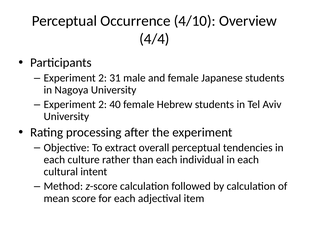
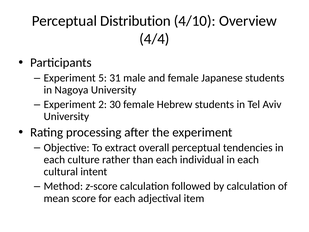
Occurrence: Occurrence -> Distribution (136, 21)
2: 2 -> 5 (103, 78)
40: 40 -> 30 (115, 104)
